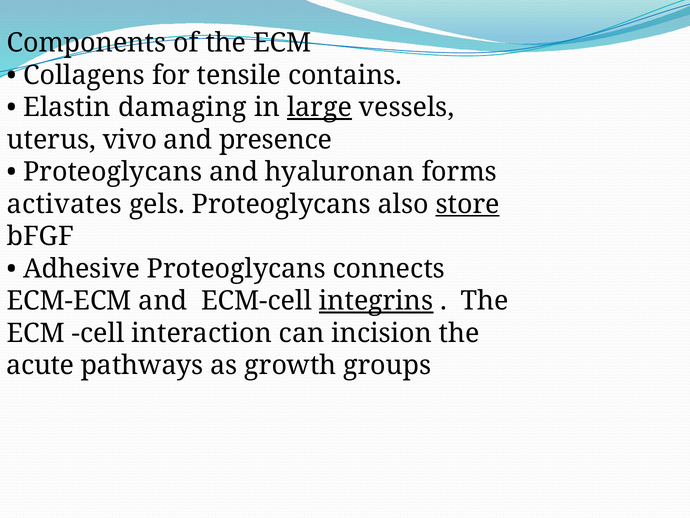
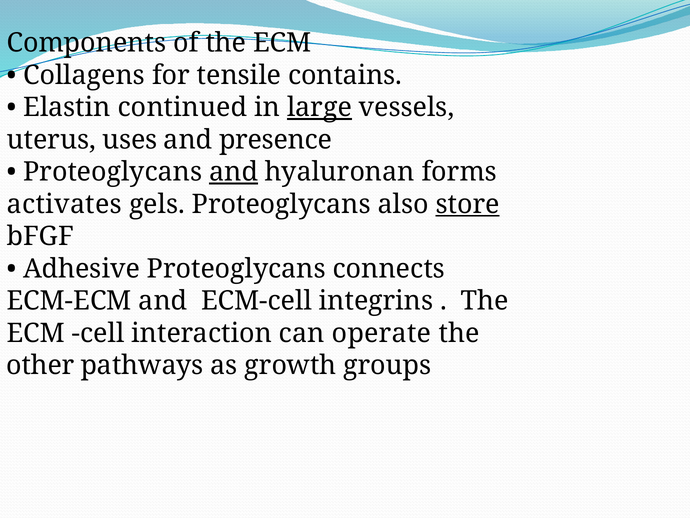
damaging: damaging -> continued (183, 107)
vivo: vivo -> uses (130, 140)
and underline: none -> present (234, 172)
integrins underline: present -> none (376, 301)
incision: incision -> operate (382, 333)
acute: acute -> other (40, 365)
